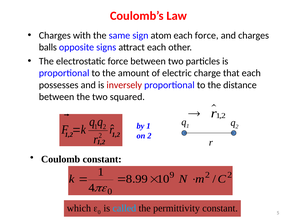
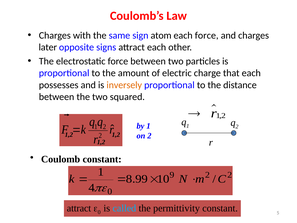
balls: balls -> later (48, 47)
inversely colour: red -> orange (124, 85)
which: which -> attract (79, 208)
